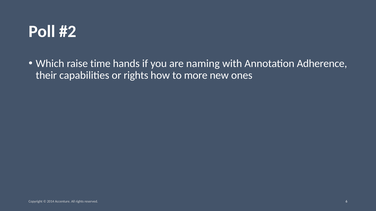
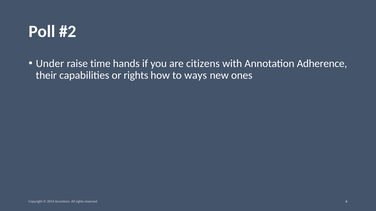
Which: Which -> Under (50, 64)
naming: naming -> citizens (203, 64)
more: more -> ways (196, 75)
